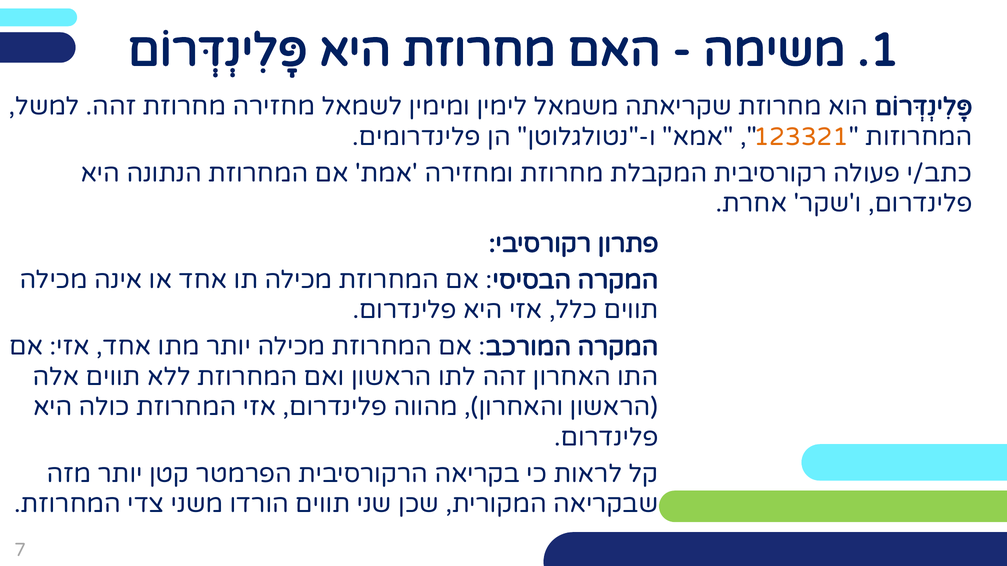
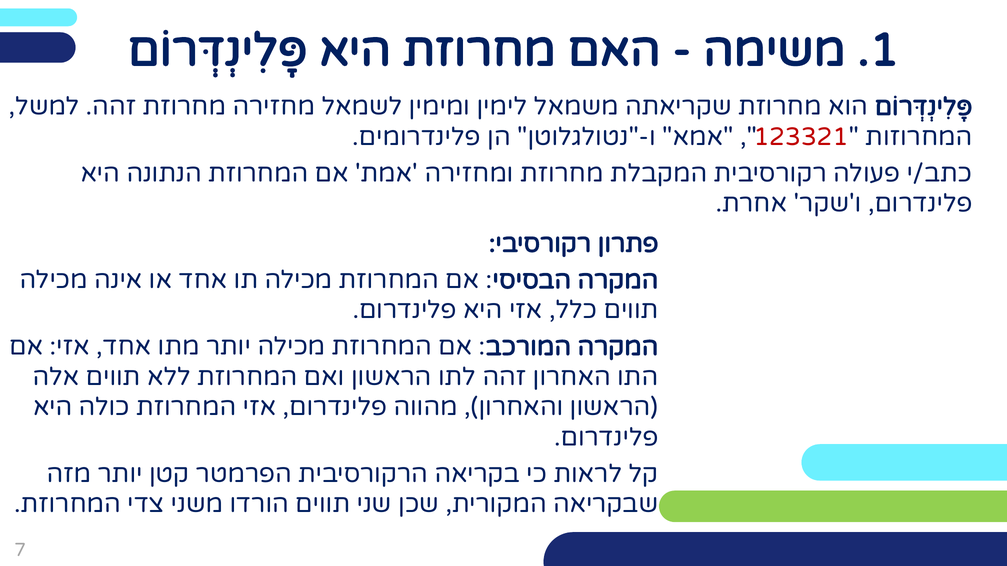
123321 colour: orange -> red (801, 137)
